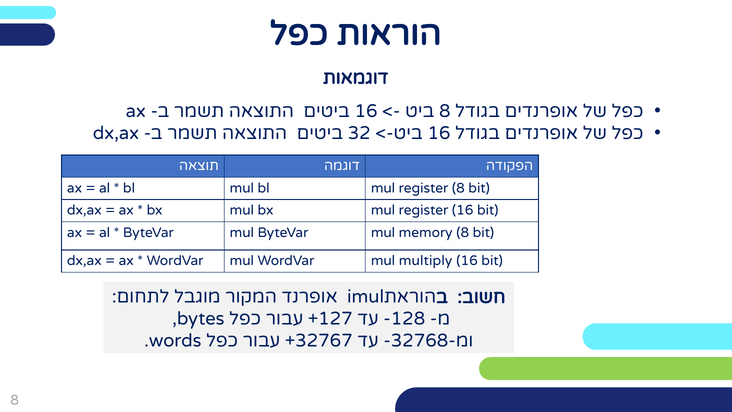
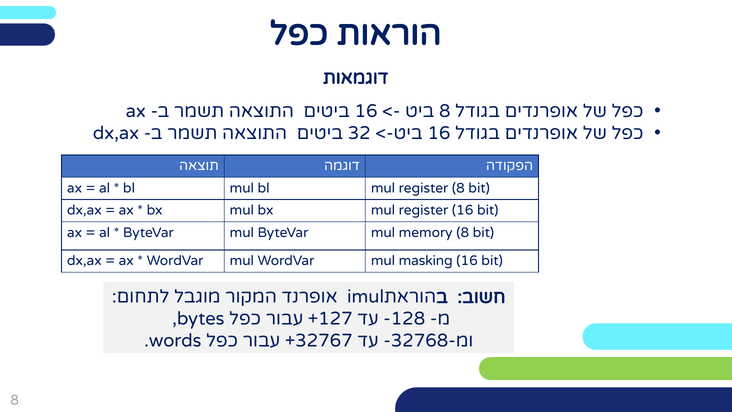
multiply: multiply -> masking (426, 261)
